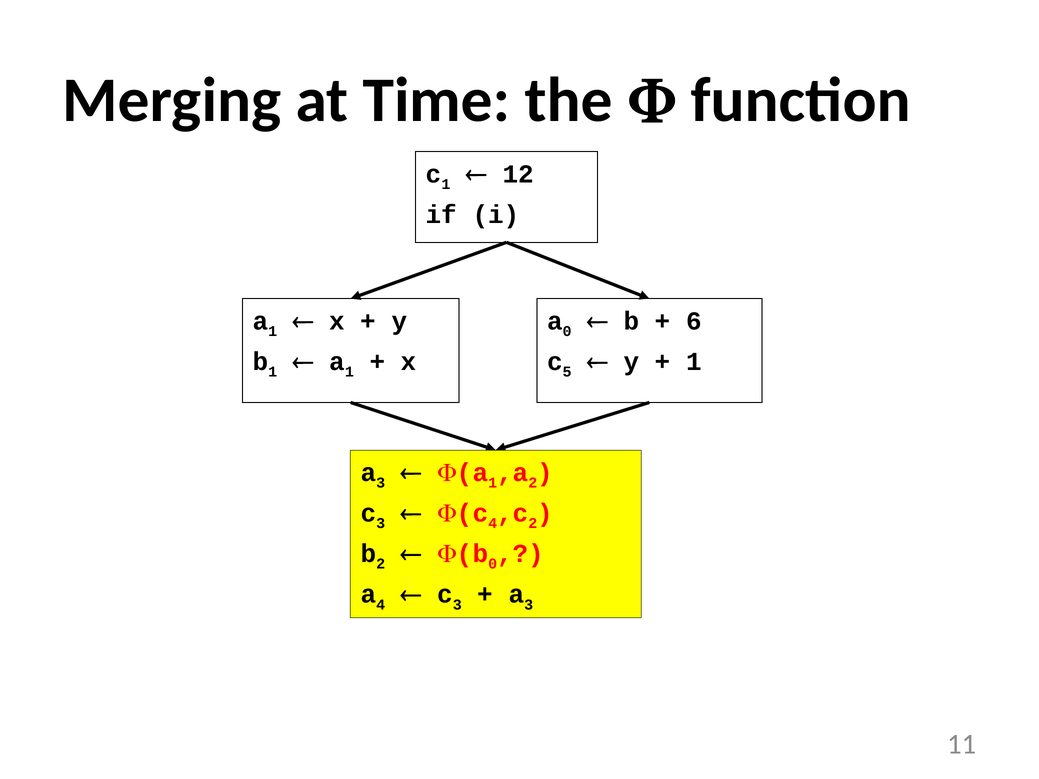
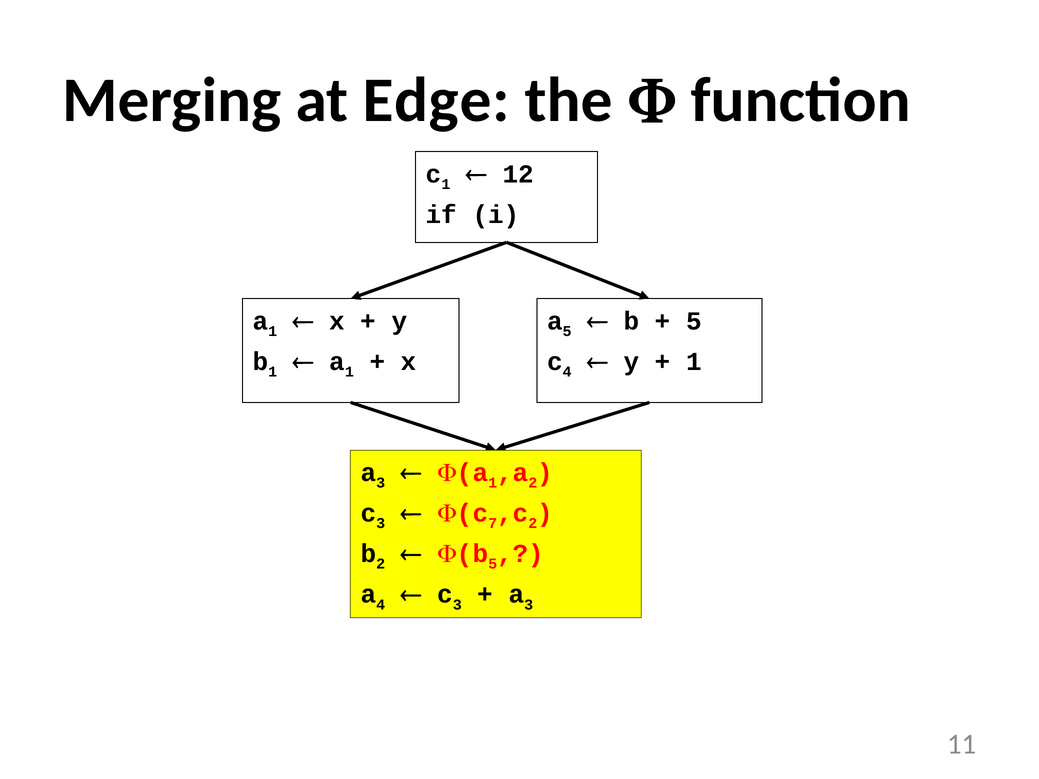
Time: Time -> Edge (436, 101)
0: 0 -> 5 (567, 331)
6: 6 -> 5 (694, 321)
5: 5 -> 4 (567, 372)
4: 4 -> 7 (493, 523)
0: 0 -> 5 (493, 564)
